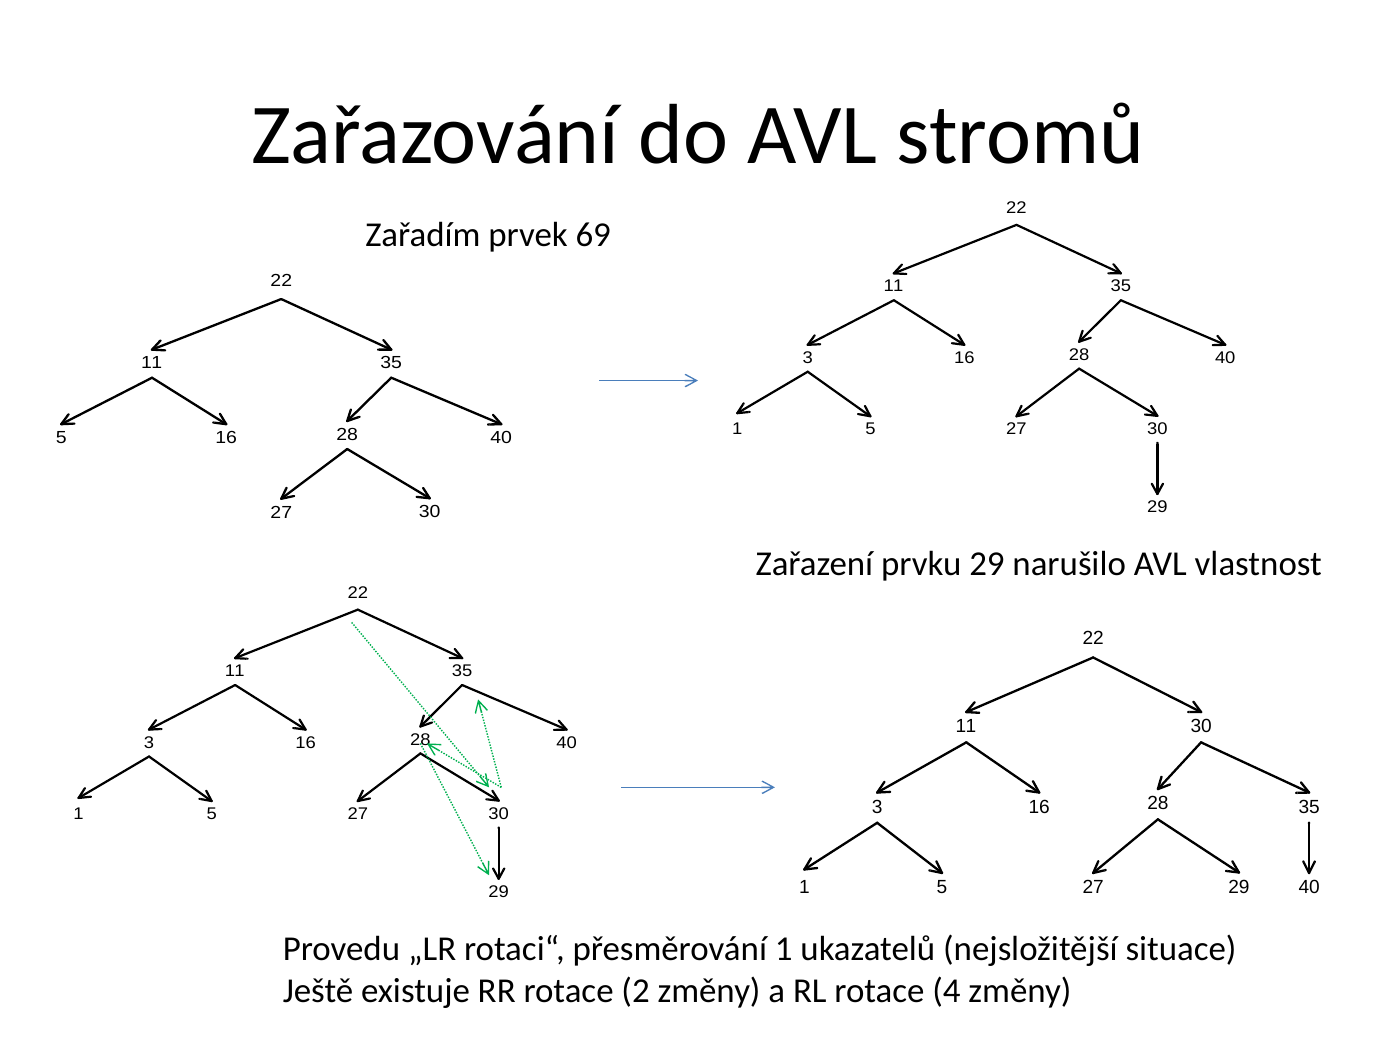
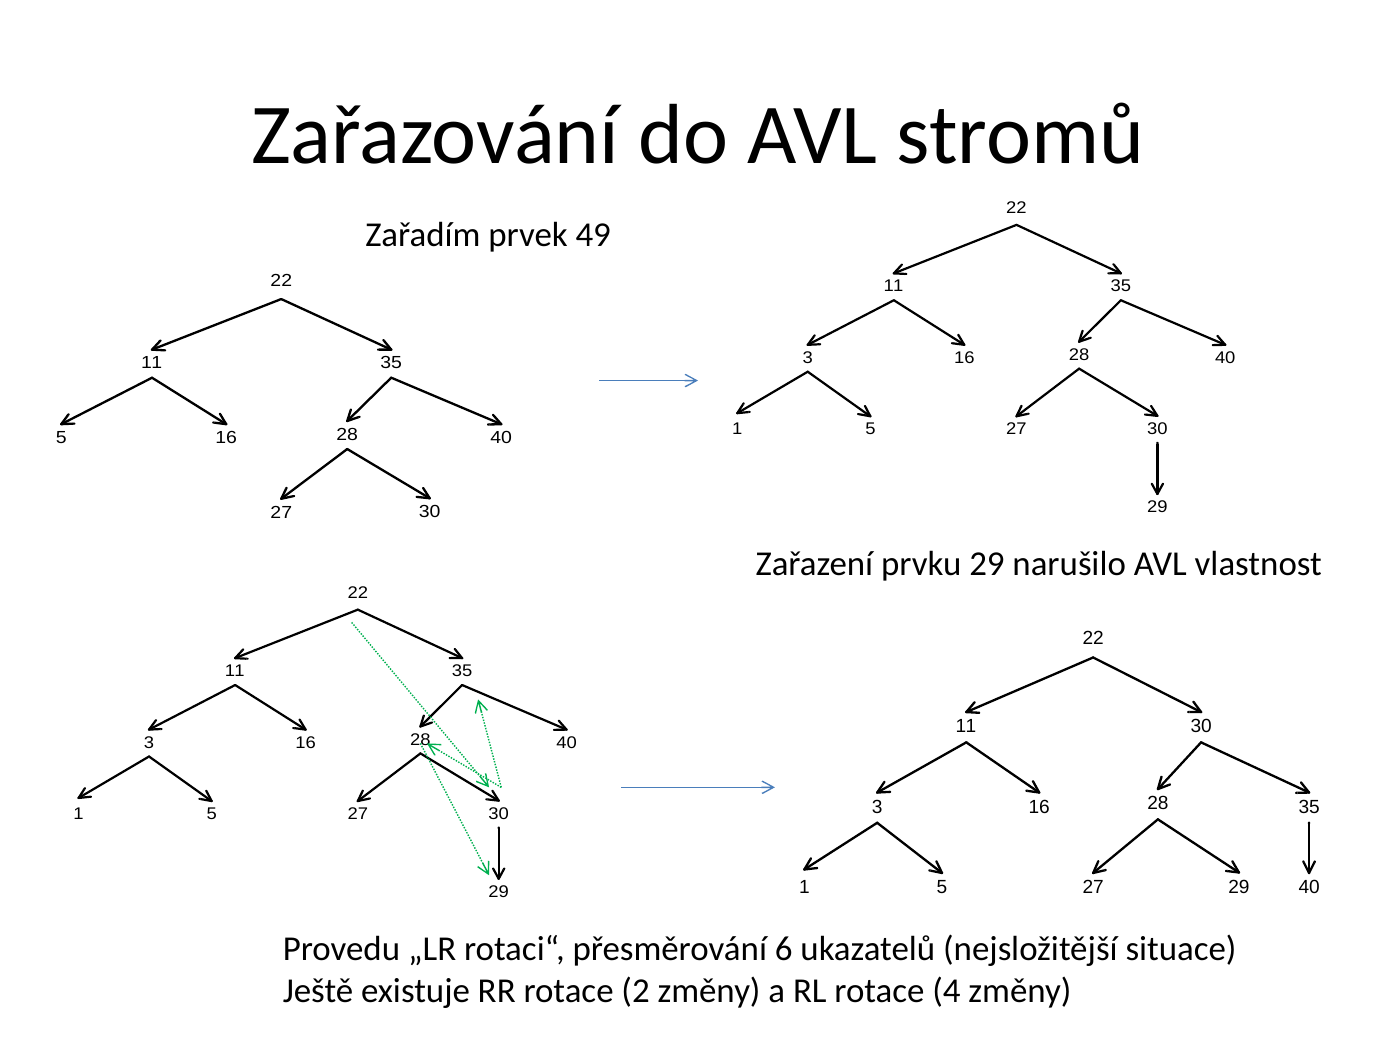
69: 69 -> 49 (593, 235)
přesměrování 1: 1 -> 6 (784, 949)
